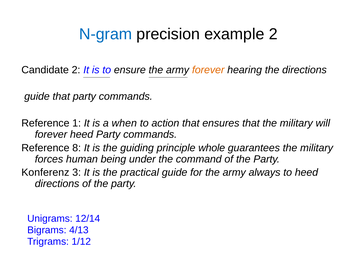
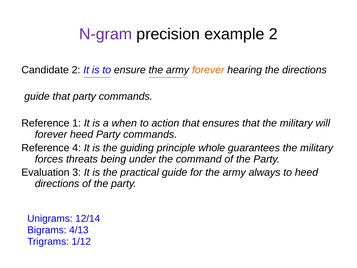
N-gram colour: blue -> purple (106, 34)
8: 8 -> 4 (77, 148)
human: human -> threats (82, 159)
Konferenz: Konferenz -> Evaluation (45, 172)
